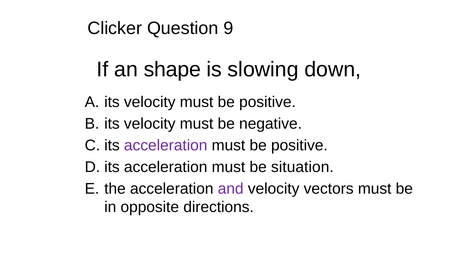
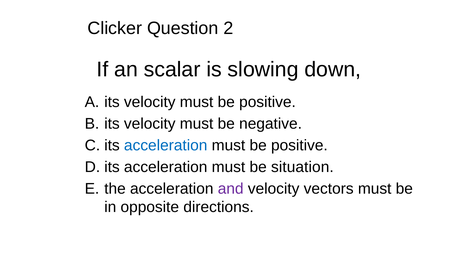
9: 9 -> 2 (228, 28)
shape: shape -> scalar (172, 70)
acceleration colour: purple -> blue (166, 145)
